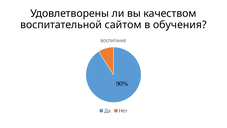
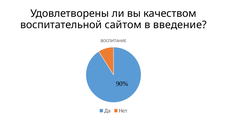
обучения: обучения -> введение (180, 25)
